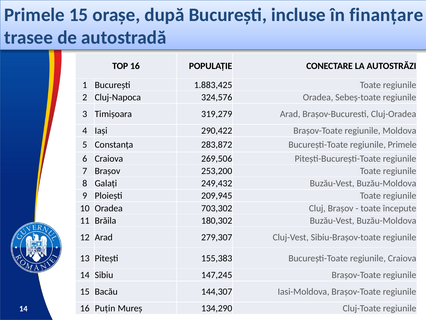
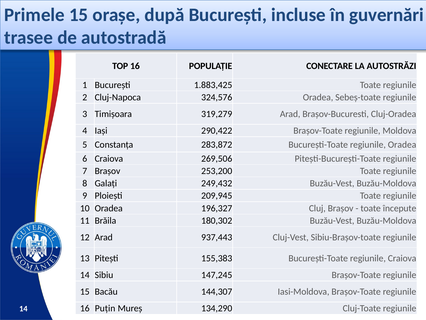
finanțare: finanțare -> guvernări (386, 15)
București-Toate regiunile Primele: Primele -> Oradea (402, 145)
703,302: 703,302 -> 196,327 (217, 208)
279,307: 279,307 -> 937,443 (217, 237)
